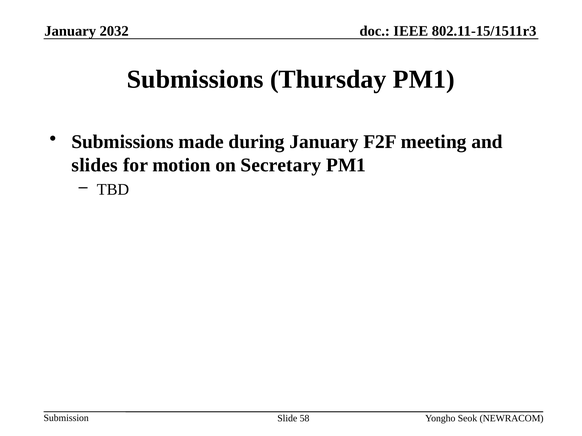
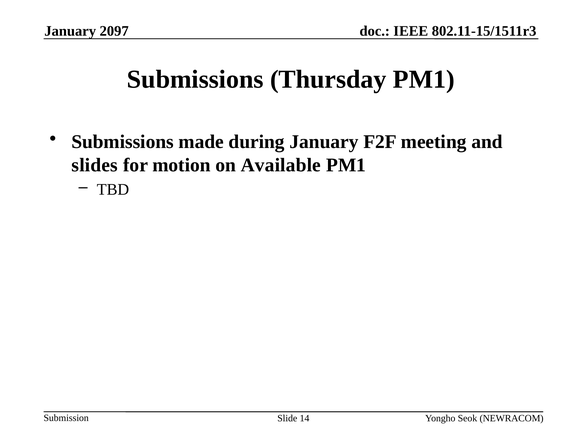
2032: 2032 -> 2097 (114, 31)
Secretary: Secretary -> Available (281, 165)
58: 58 -> 14 (305, 419)
